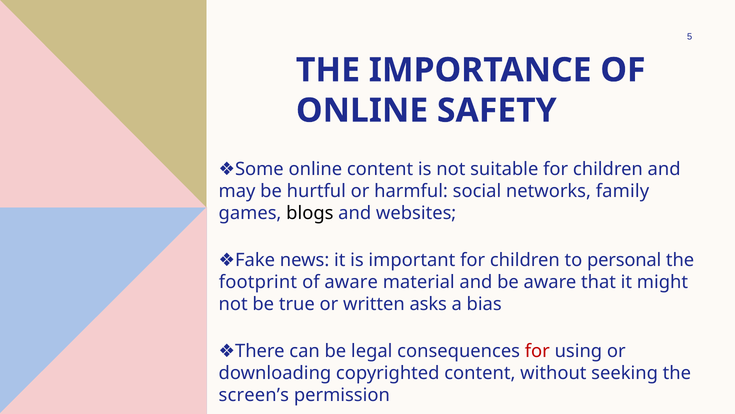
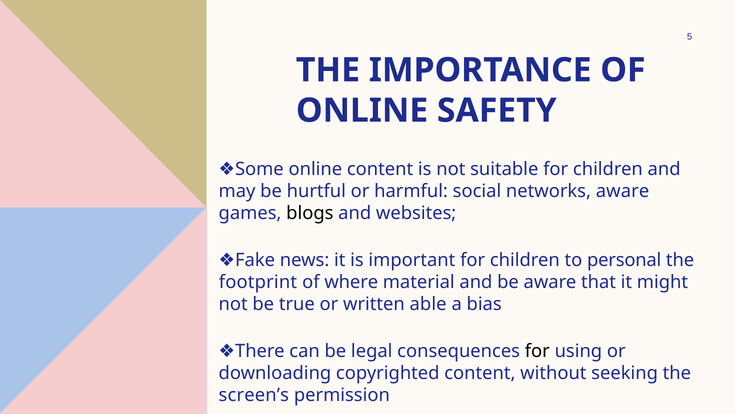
networks family: family -> aware (623, 191)
of aware: aware -> where (351, 282)
asks: asks -> able (428, 304)
for colour: red -> black (537, 351)
